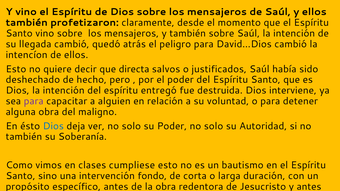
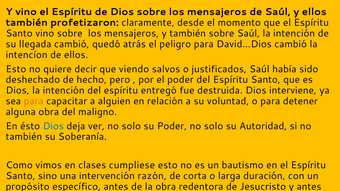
directa: directa -> viendo (134, 69)
para colour: purple -> orange (34, 101)
fondo: fondo -> razón (152, 176)
